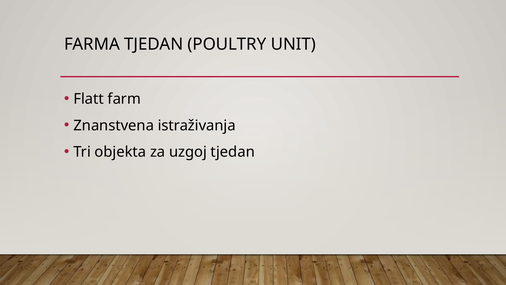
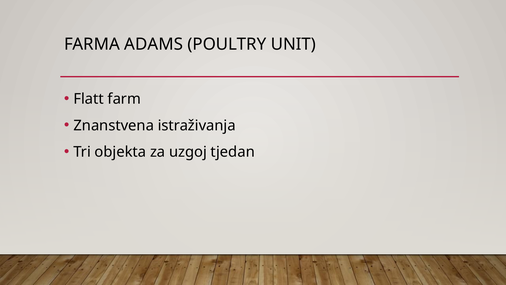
FARMA TJEDAN: TJEDAN -> ADAMS (154, 44)
